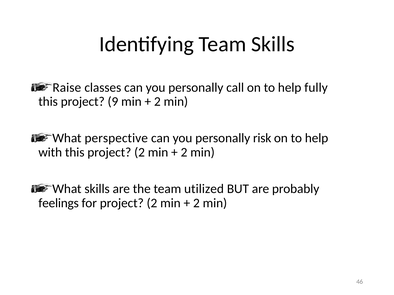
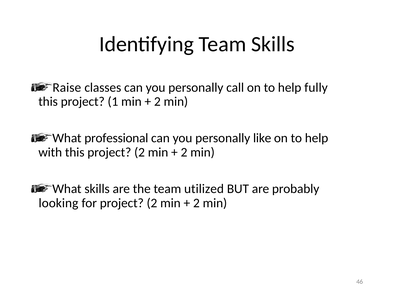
9: 9 -> 1 (113, 102)
perspective: perspective -> professional (116, 138)
risk: risk -> like (262, 138)
feelings: feelings -> looking (58, 203)
